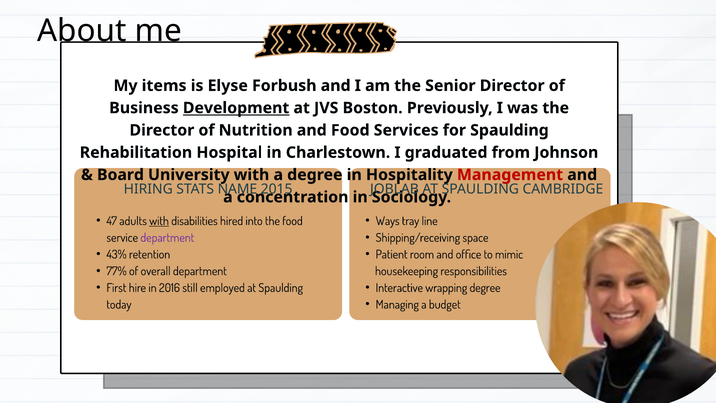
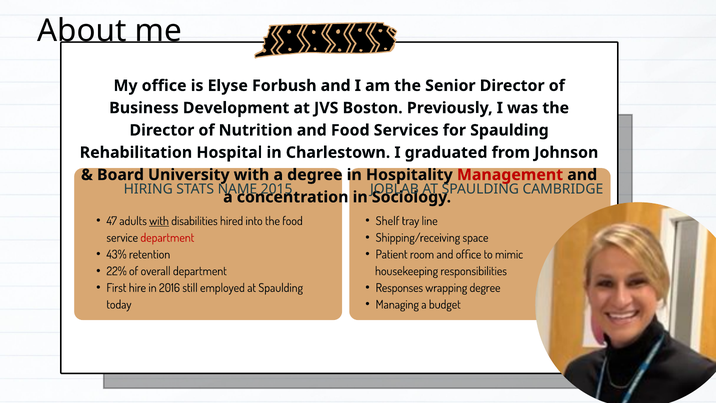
My items: items -> office (164, 86)
Development underline: present -> none (236, 108)
Ways: Ways -> Shelf (388, 221)
department colour: purple -> red (167, 238)
77%: 77% -> 22% (117, 271)
Interactive: Interactive -> Responses (399, 288)
